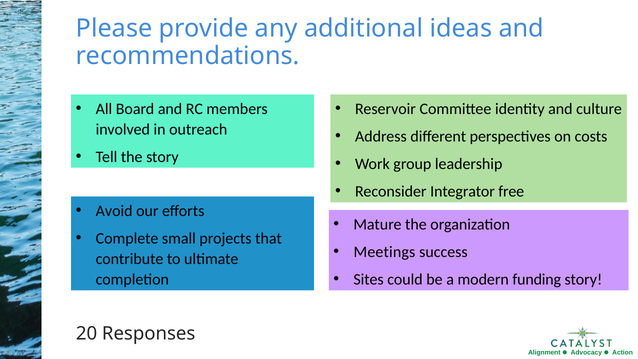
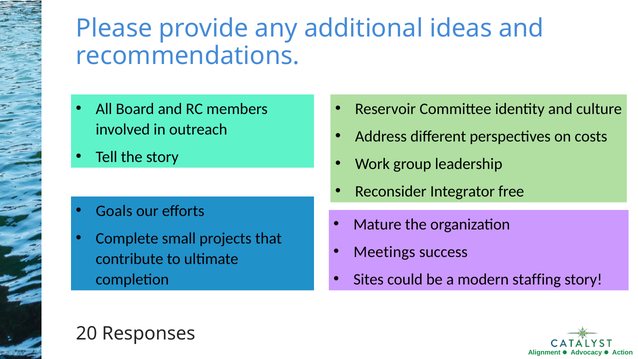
Avoid: Avoid -> Goals (114, 211)
funding: funding -> staffing (537, 279)
